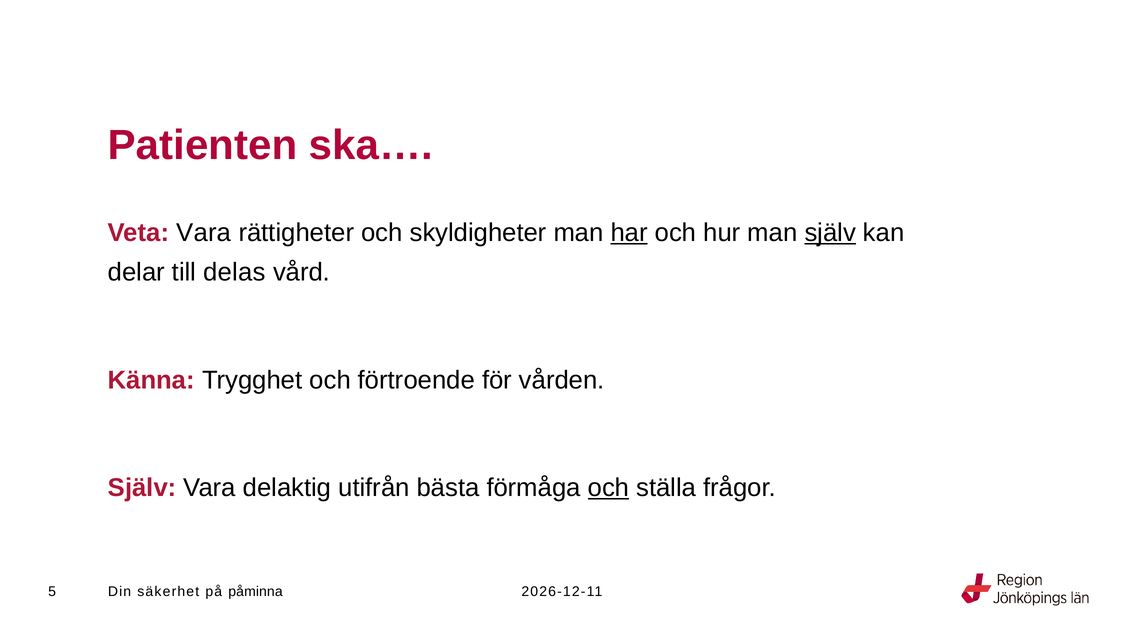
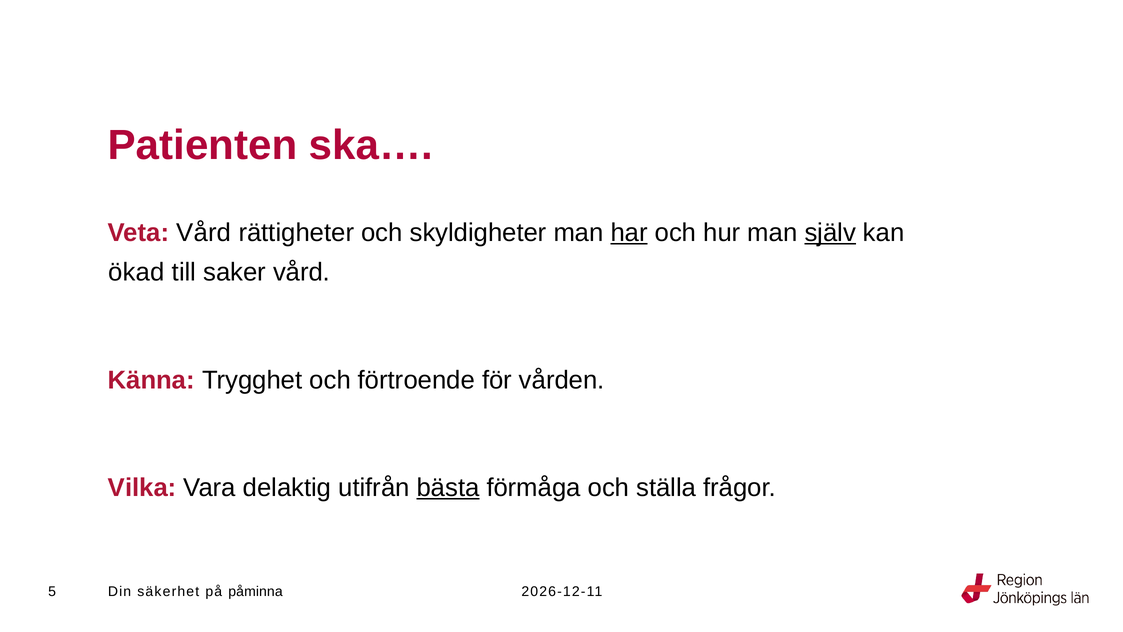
Veta Vara: Vara -> Vård (204, 233)
delar: delar -> ökad (136, 272)
delas: delas -> saker (235, 272)
Själv: Själv -> Vilka (142, 488)
bästa underline: none -> present (448, 488)
och underline: present -> none (608, 488)
